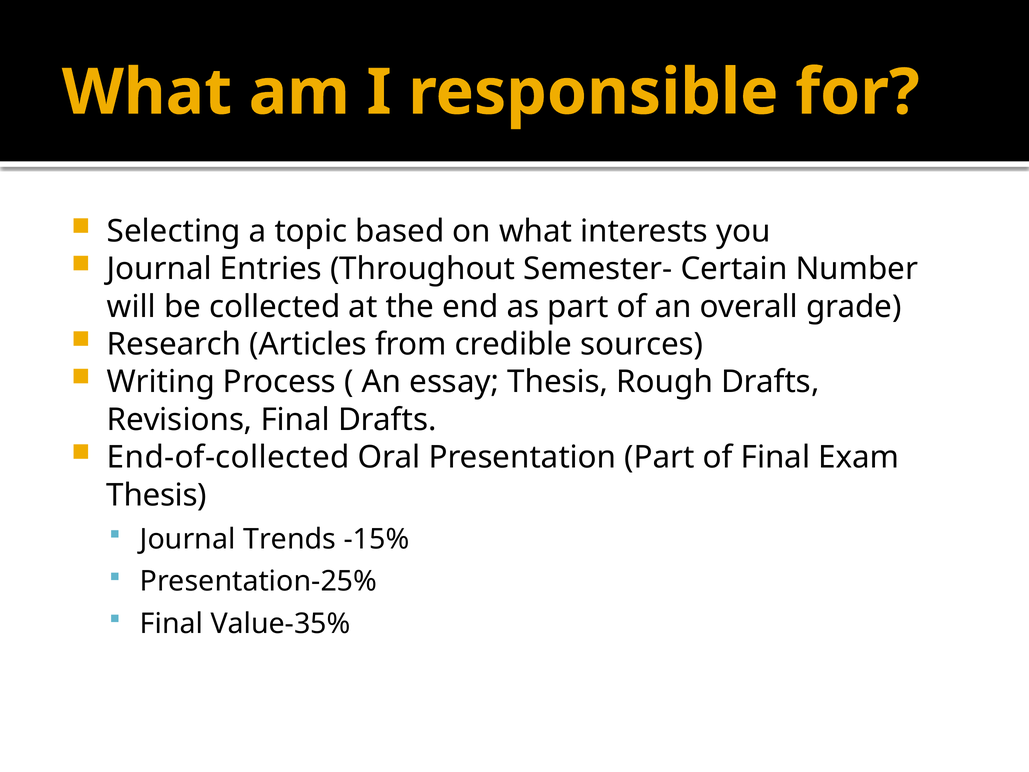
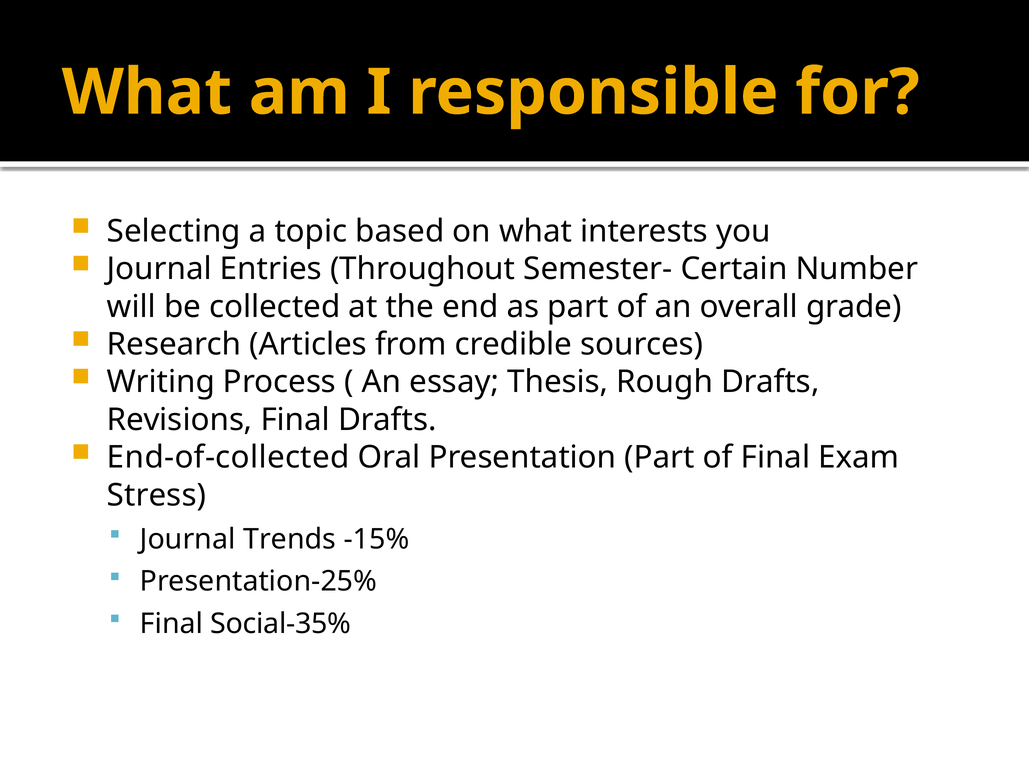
Thesis: Thesis -> Stress (157, 495)
Value-35%: Value-35% -> Social-35% (281, 624)
